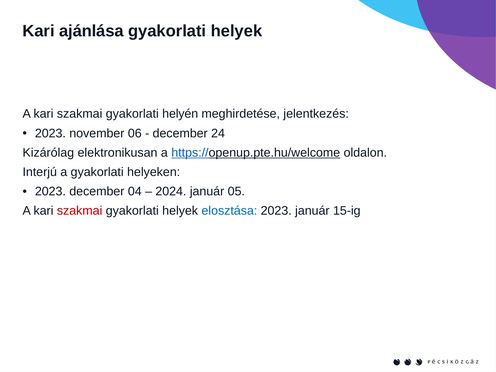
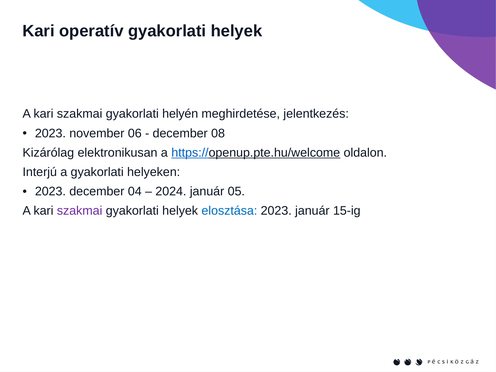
ajánlása: ajánlása -> operatív (91, 31)
24: 24 -> 08 (218, 133)
szakmai colour: red -> purple (80, 211)
